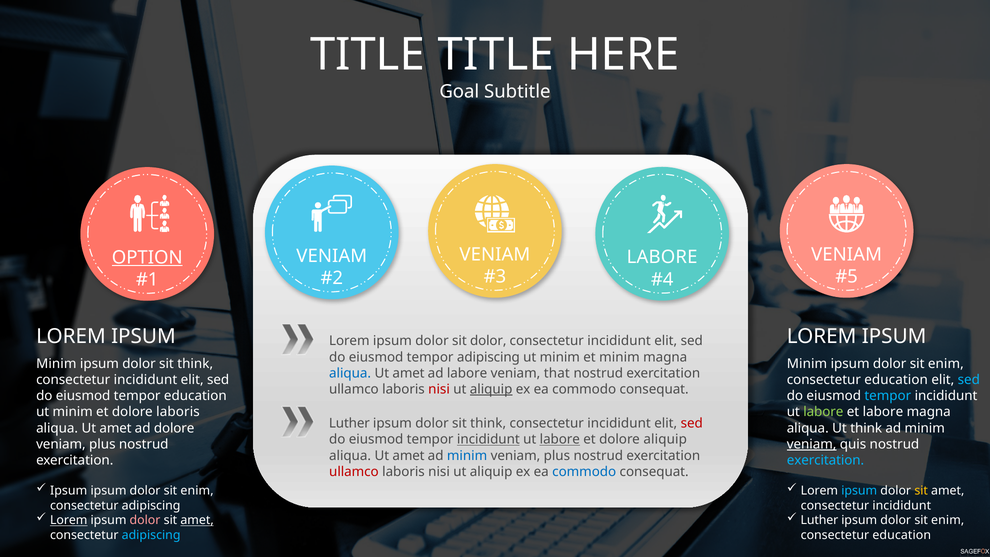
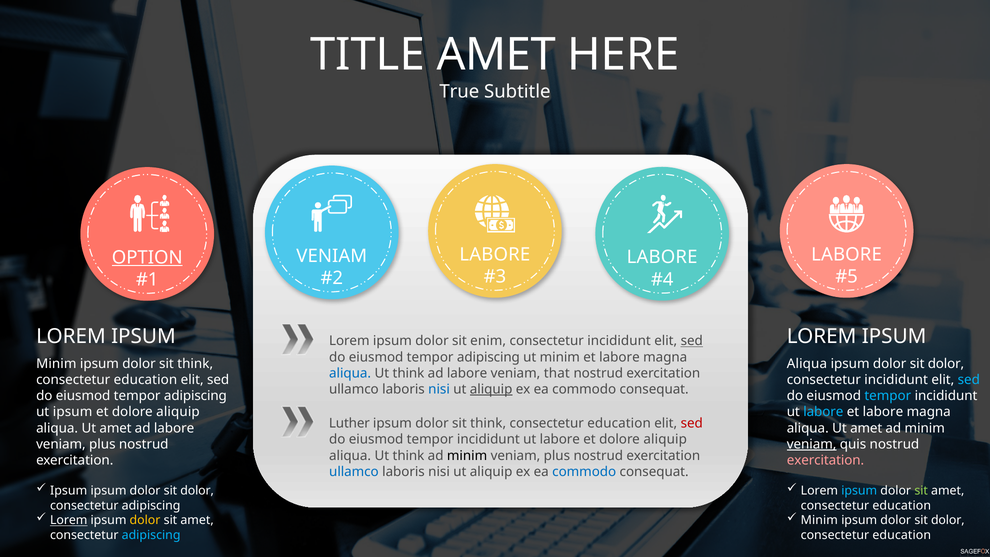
TITLE TITLE: TITLE -> AMET (496, 55)
Goal: Goal -> True (459, 91)
VENIAM: VENIAM -> LABORE (495, 254)
VENIAM: VENIAM -> LABORE (847, 254)
sit dolor: dolor -> enim (488, 341)
sed underline: none -> present (692, 341)
minim: minim -> labore (619, 357)
Minim: Minim -> Aliqua (807, 364)
enim: enim -> dolor (946, 364)
amet: amet -> think (408, 373)
incididunt: incididunt -> education (145, 380)
education: education -> incididunt (896, 380)
nisi colour: red -> blue (439, 389)
education: education -> adipiscing (195, 396)
minim: minim -> ipsum (73, 412)
laboris: laboris -> aliquip (178, 412)
labore colour: light green -> light blue (823, 412)
incididunt: incididunt -> education (619, 423)
dolore: dolore -> labore (174, 428)
think: think -> amet (866, 428)
incididunt underline: present -> none (488, 439)
labore underline: present -> none (560, 439)
amet: amet -> think (408, 456)
minim colour: blue -> black (467, 456)
exercitation colour: light blue -> pink (825, 460)
ullamco colour: red -> blue (354, 472)
enim: enim -> dolor (197, 491)
sit colour: yellow -> light green (921, 491)
incididunt: incididunt -> education (902, 505)
dolor colour: pink -> yellow (145, 520)
amet underline: present -> none (197, 520)
Luther: Luther -> Minim (819, 520)
enim: enim -> dolor (948, 520)
